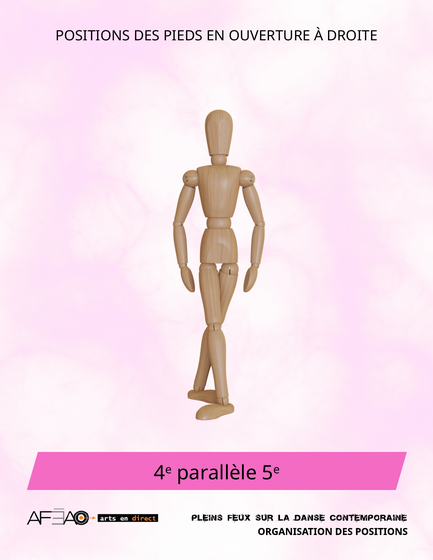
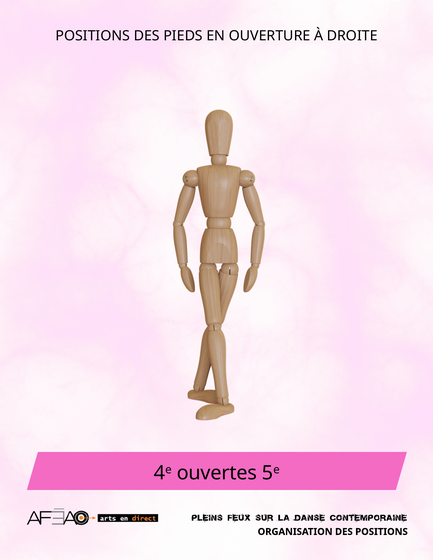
parallèle: parallèle -> ouvertes (217, 473)
